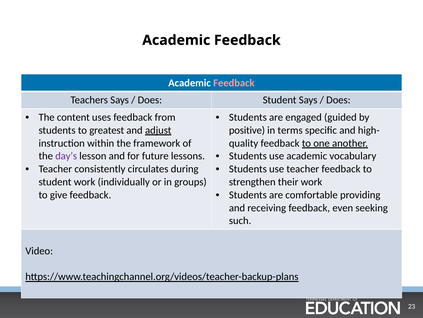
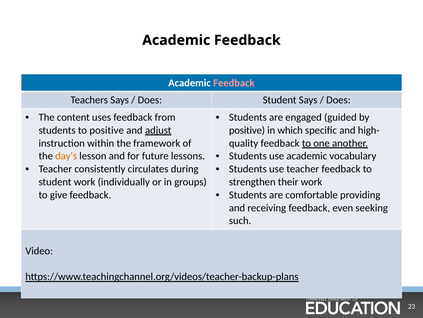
to greatest: greatest -> positive (107, 130)
terms: terms -> which (290, 130)
day’s colour: purple -> orange (66, 156)
